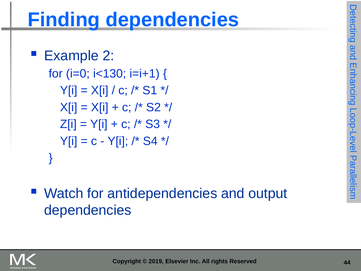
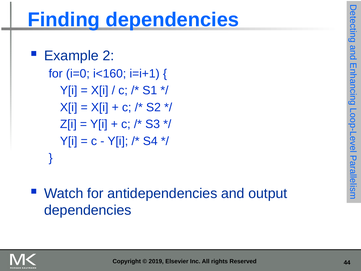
i<130: i<130 -> i<160 (110, 74)
